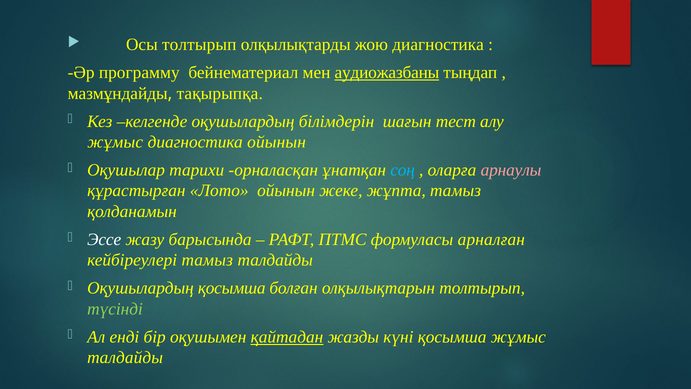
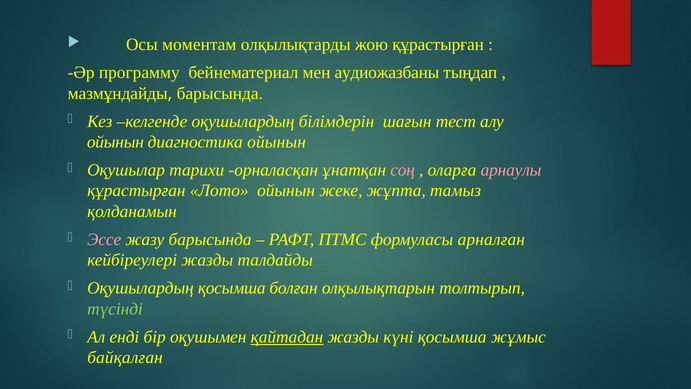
Осы толтырып: толтырып -> моментам (199, 45)
жою диагностика: диагностика -> құрастырған (438, 45)
аудиожазбаны underline: present -> none (387, 73)
тақырыпқа: тақырыпқа -> барысында (220, 93)
жұмыс: жұмыс -> ойынын (115, 142)
соң colour: light blue -> pink (403, 170)
Эссе colour: white -> pink (104, 239)
кейбіреулері тамыз: тамыз -> жазды (207, 260)
талдайды: талдайды -> байқалған (125, 357)
